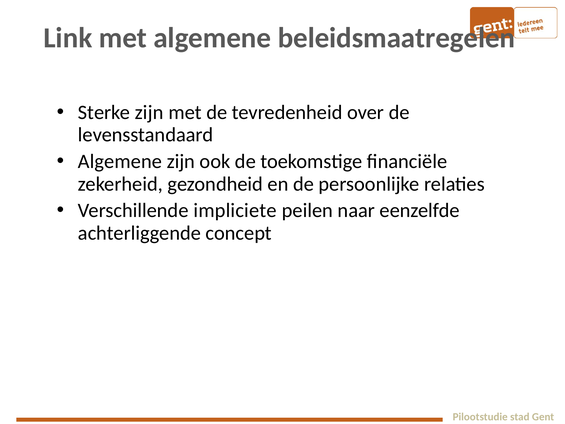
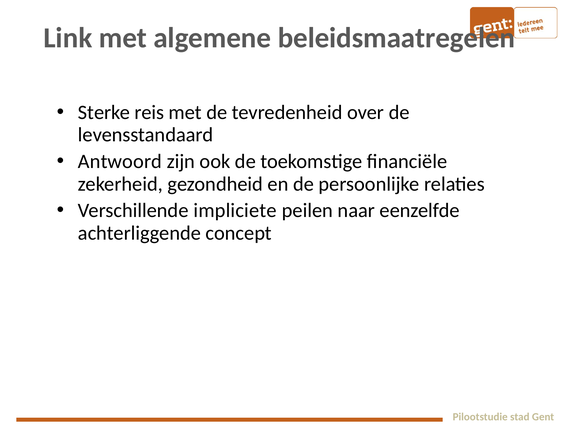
Sterke zijn: zijn -> reis (149, 112)
Algemene: Algemene -> Antwoord (120, 161)
